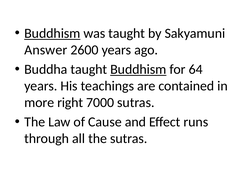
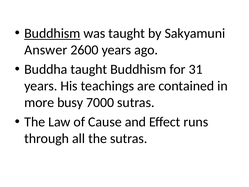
Buddhism underline: present -> none (138, 69)
64: 64 -> 31 (196, 69)
right: right -> busy (70, 102)
